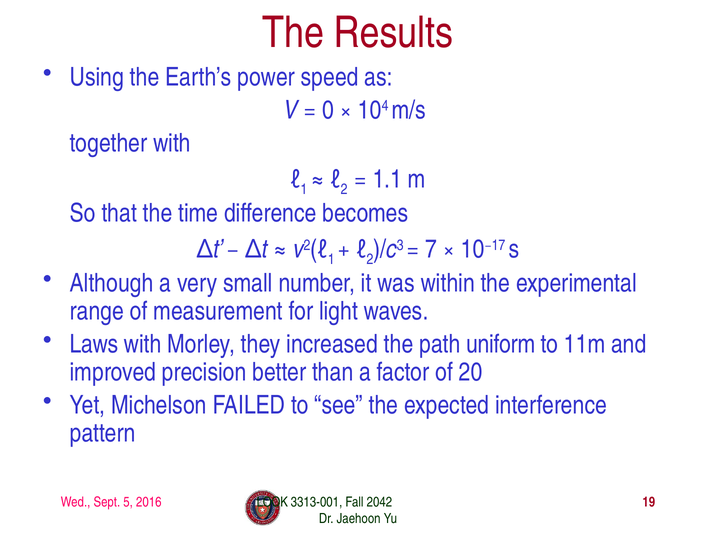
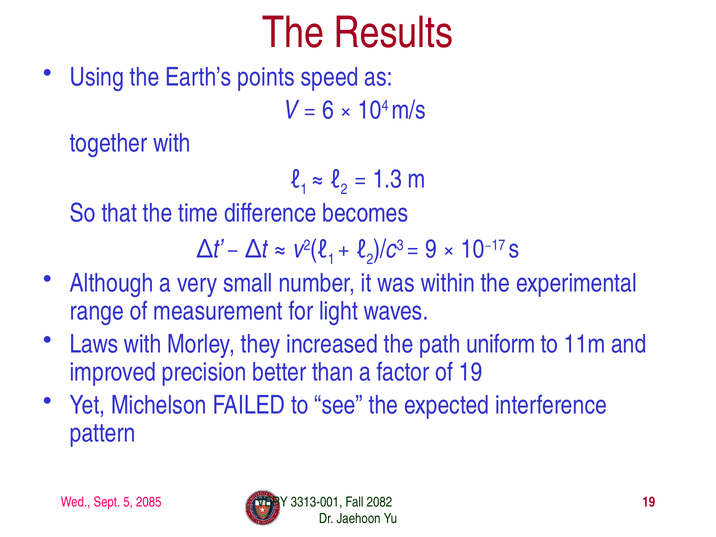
power: power -> points (266, 77)
0: 0 -> 6 (328, 110)
1.1: 1.1 -> 1.3 (387, 179)
7: 7 -> 9 (431, 249)
of 20: 20 -> 19 (471, 372)
2016: 2016 -> 2085 (149, 502)
LOOK: LOOK -> VERY (272, 502)
2042: 2042 -> 2082 (379, 502)
